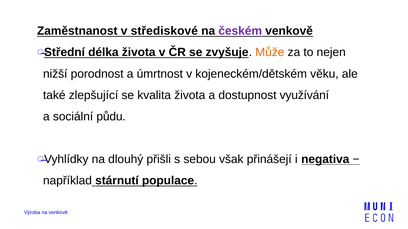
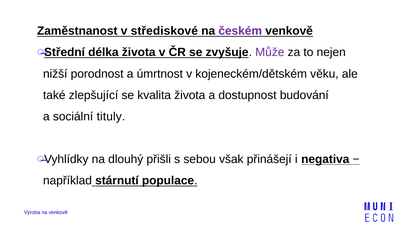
Může colour: orange -> purple (270, 52)
využívání: využívání -> budování (304, 95)
půdu: půdu -> tituly (111, 117)
